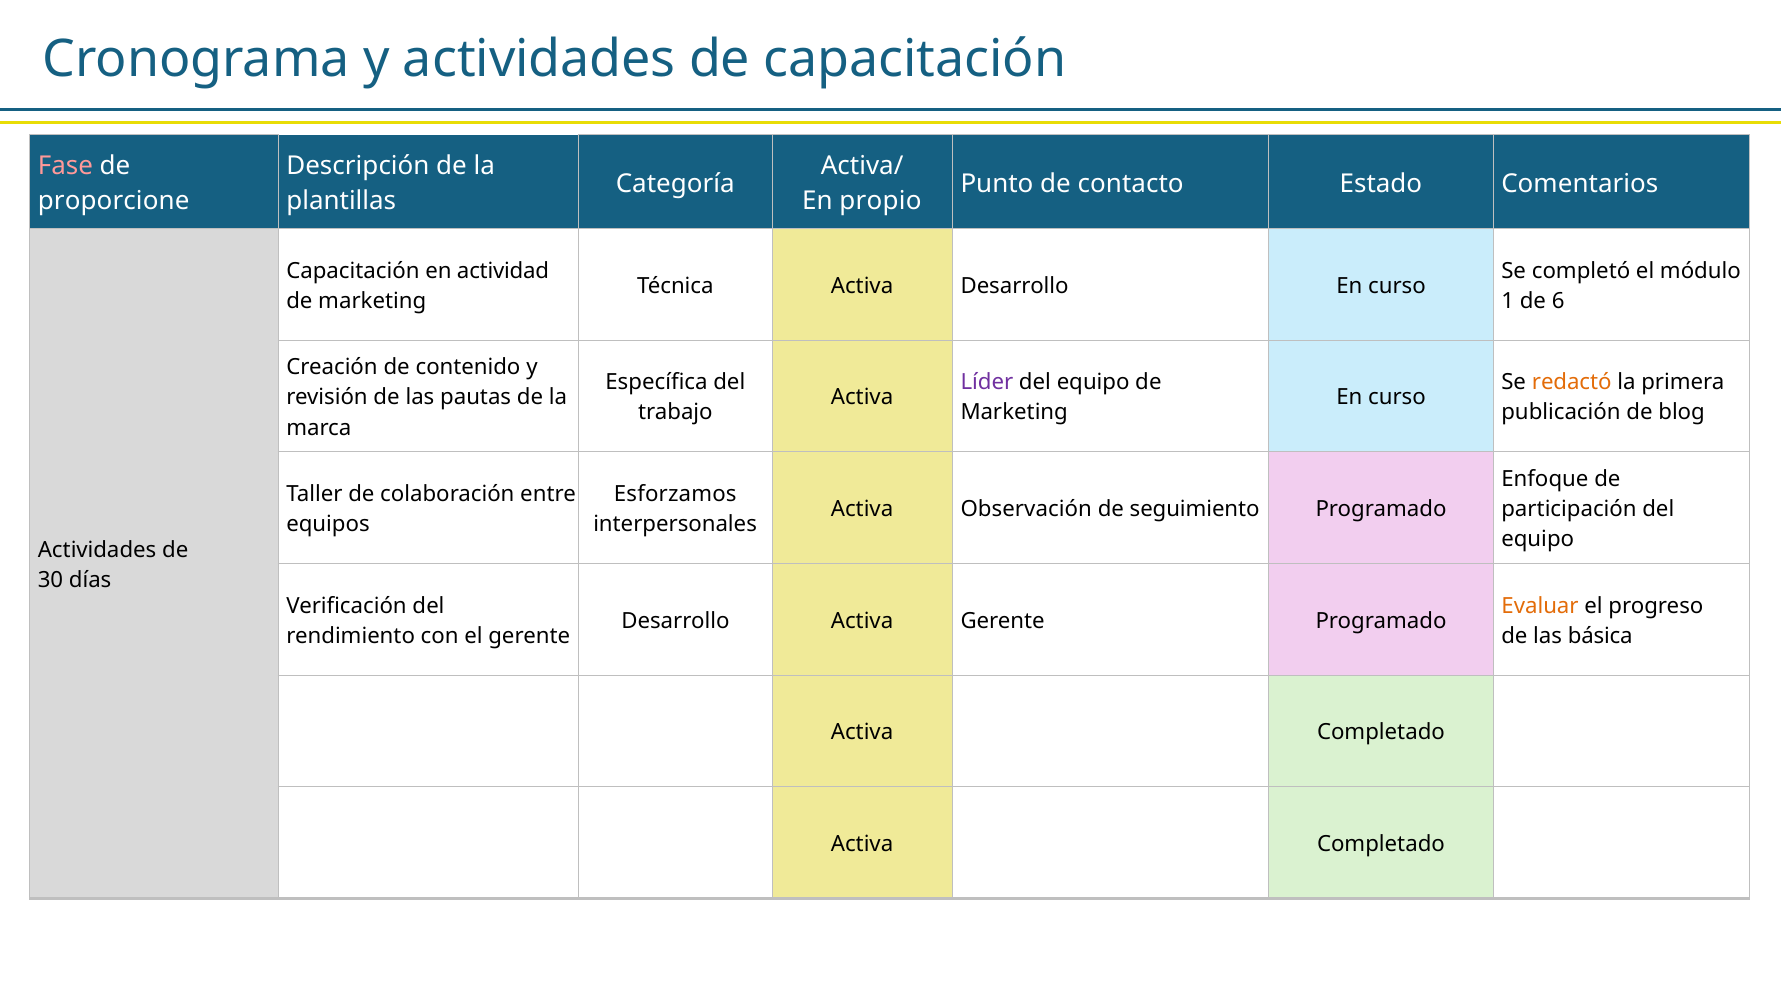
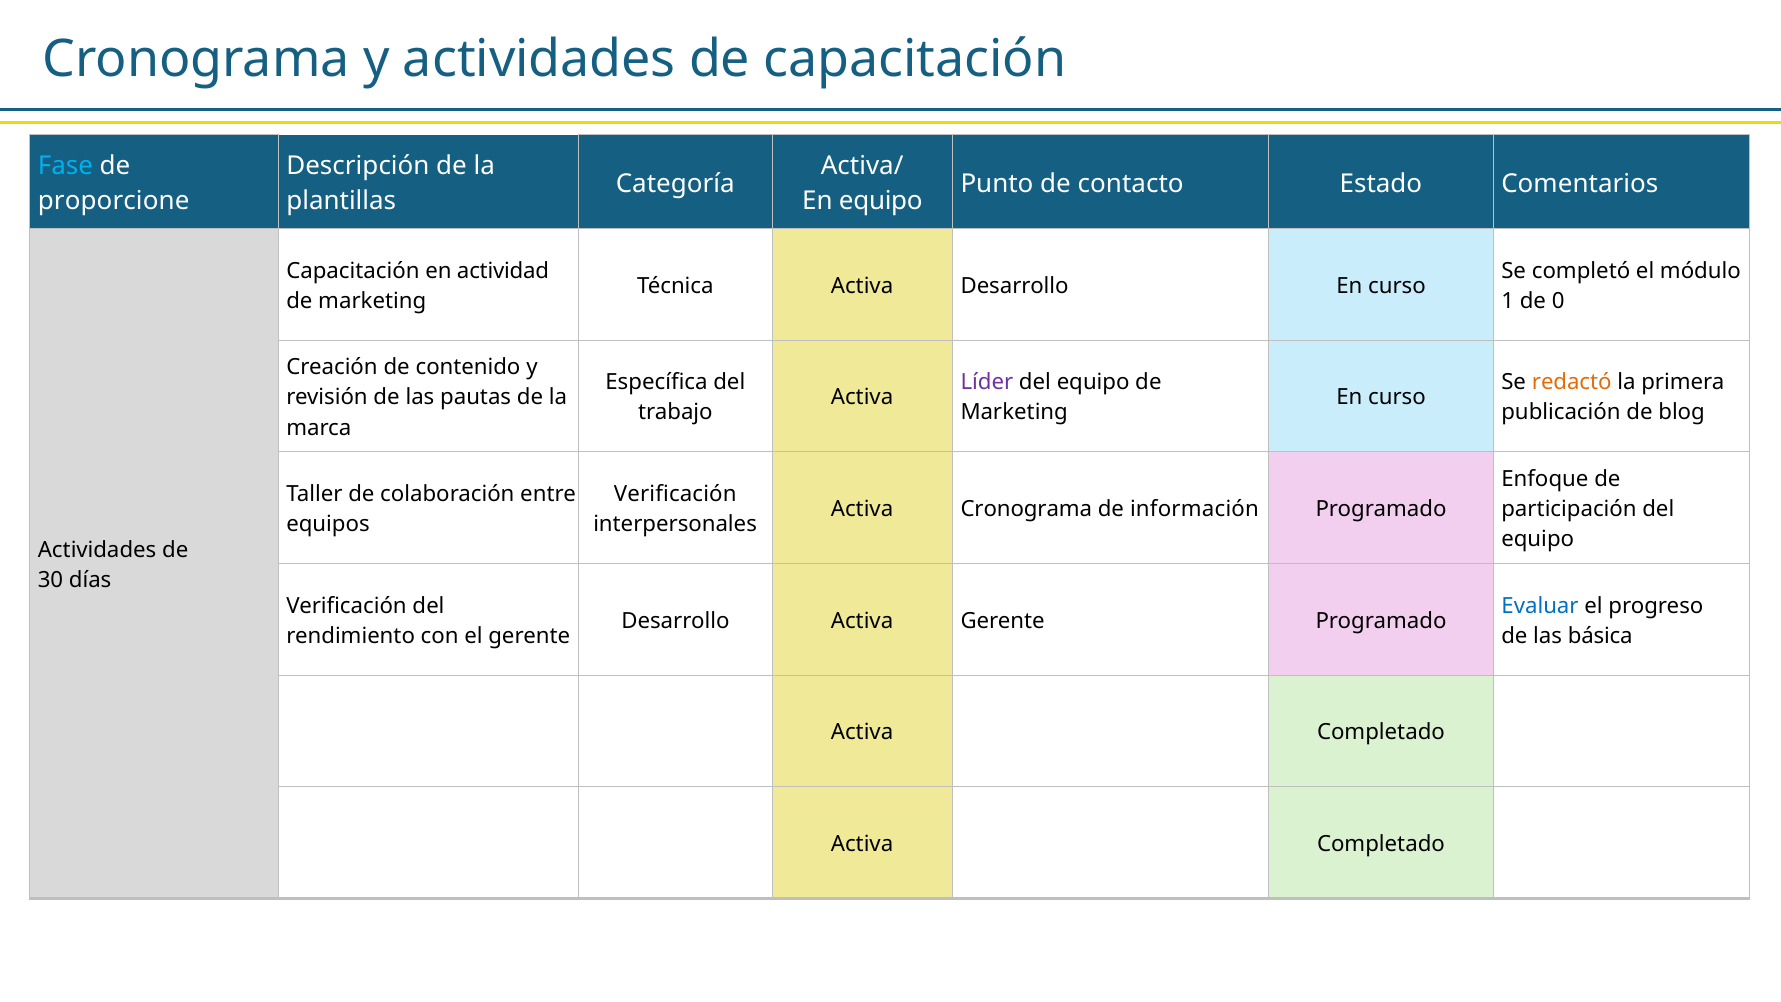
Fase colour: pink -> light blue (65, 166)
En propio: propio -> equipo (881, 201)
6: 6 -> 0 (1558, 301)
Esforzamos: Esforzamos -> Verificación (675, 494)
Activa Observación: Observación -> Cronograma (1026, 509)
seguimiento: seguimiento -> información (1194, 509)
Evaluar colour: orange -> blue (1540, 606)
